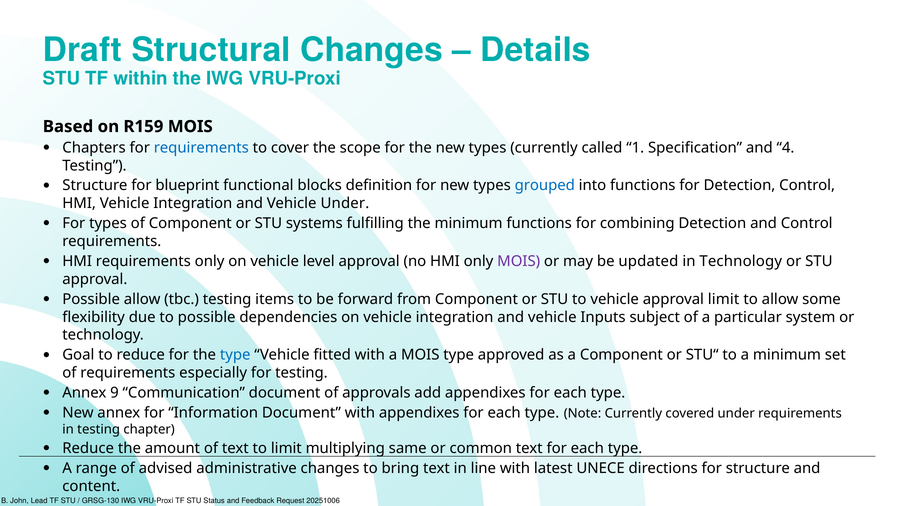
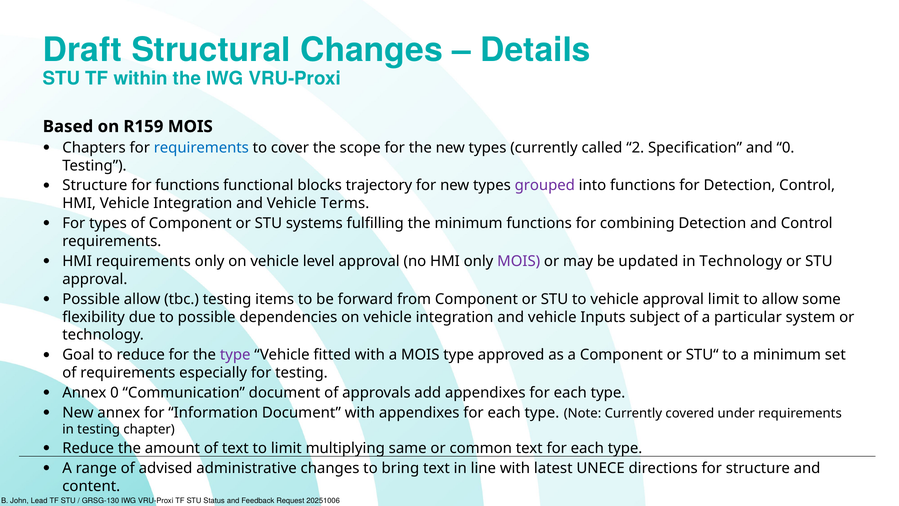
1: 1 -> 2 (635, 148)
and 4: 4 -> 0 (786, 148)
for blueprint: blueprint -> functions (187, 185)
definition: definition -> trajectory (379, 185)
grouped colour: blue -> purple (545, 185)
Vehicle Under: Under -> Terms (345, 203)
type colour: blue -> purple (235, 355)
Annex 9: 9 -> 0 (114, 393)
